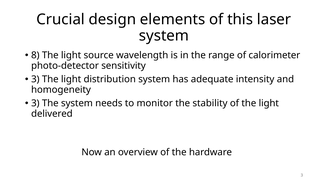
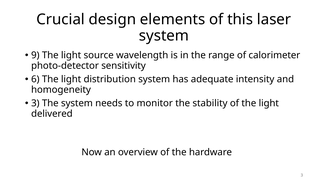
8: 8 -> 9 (35, 55)
3: 3 -> 6 (35, 80)
